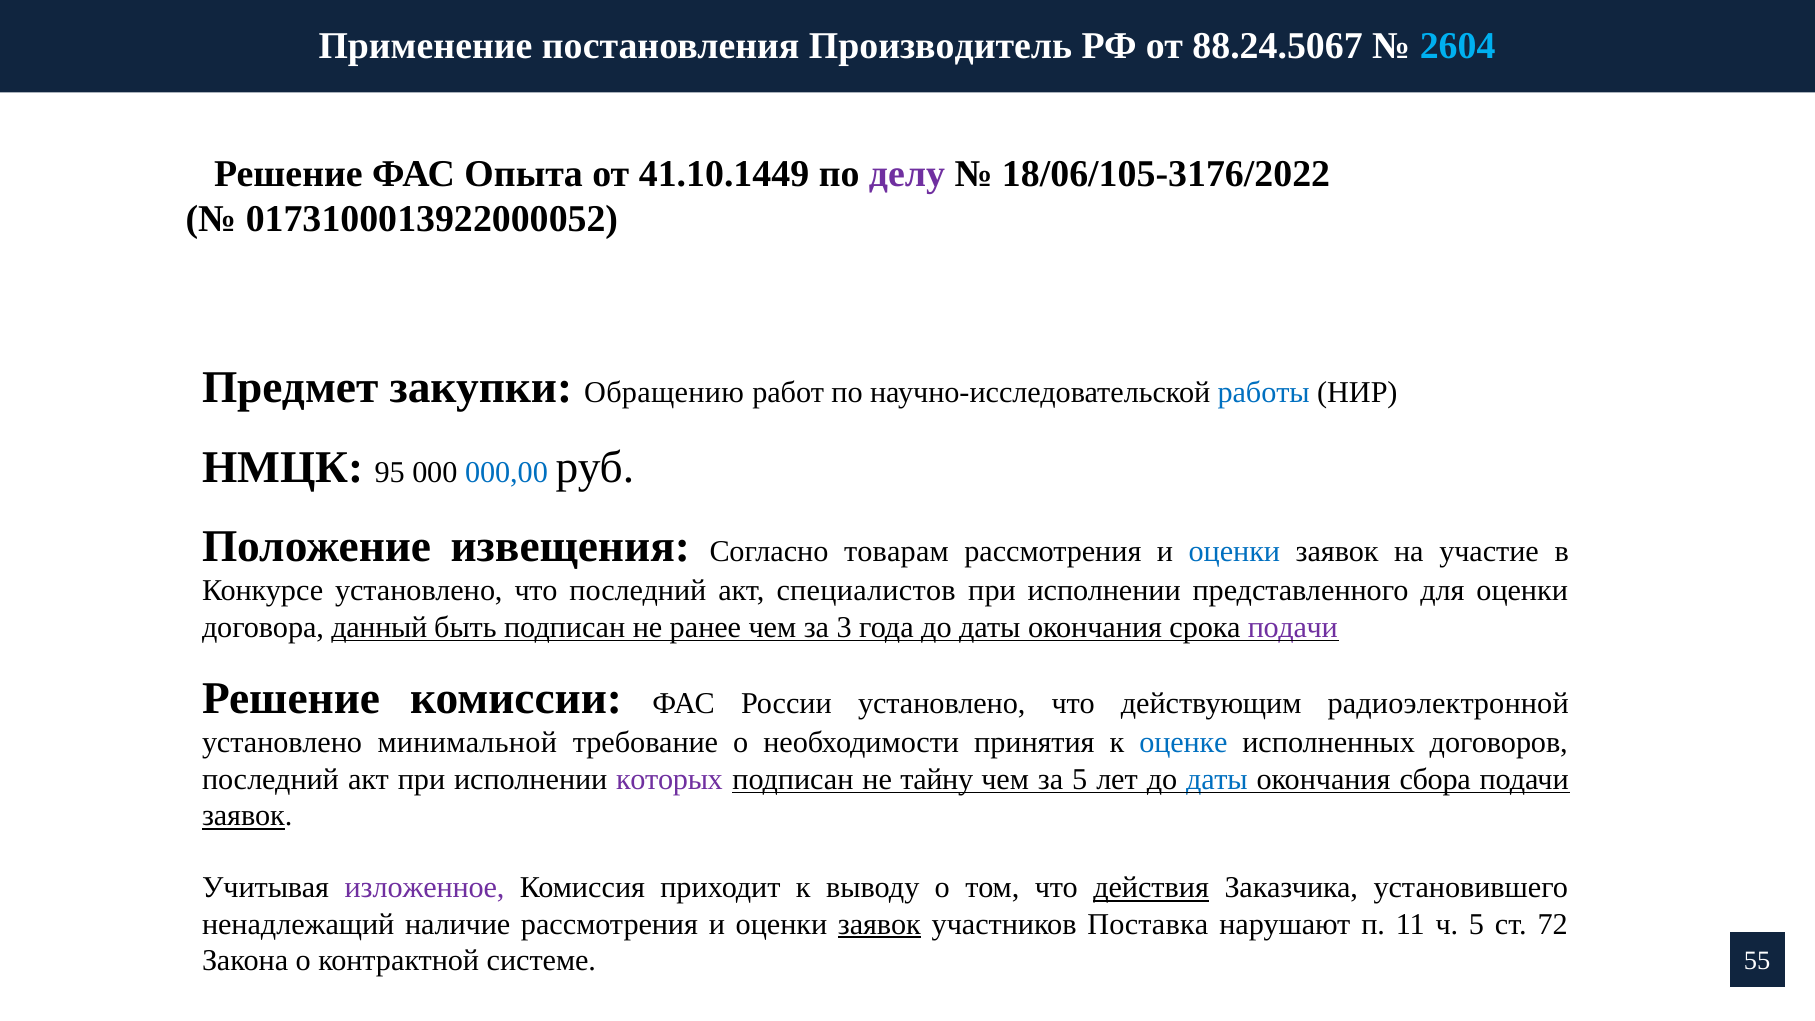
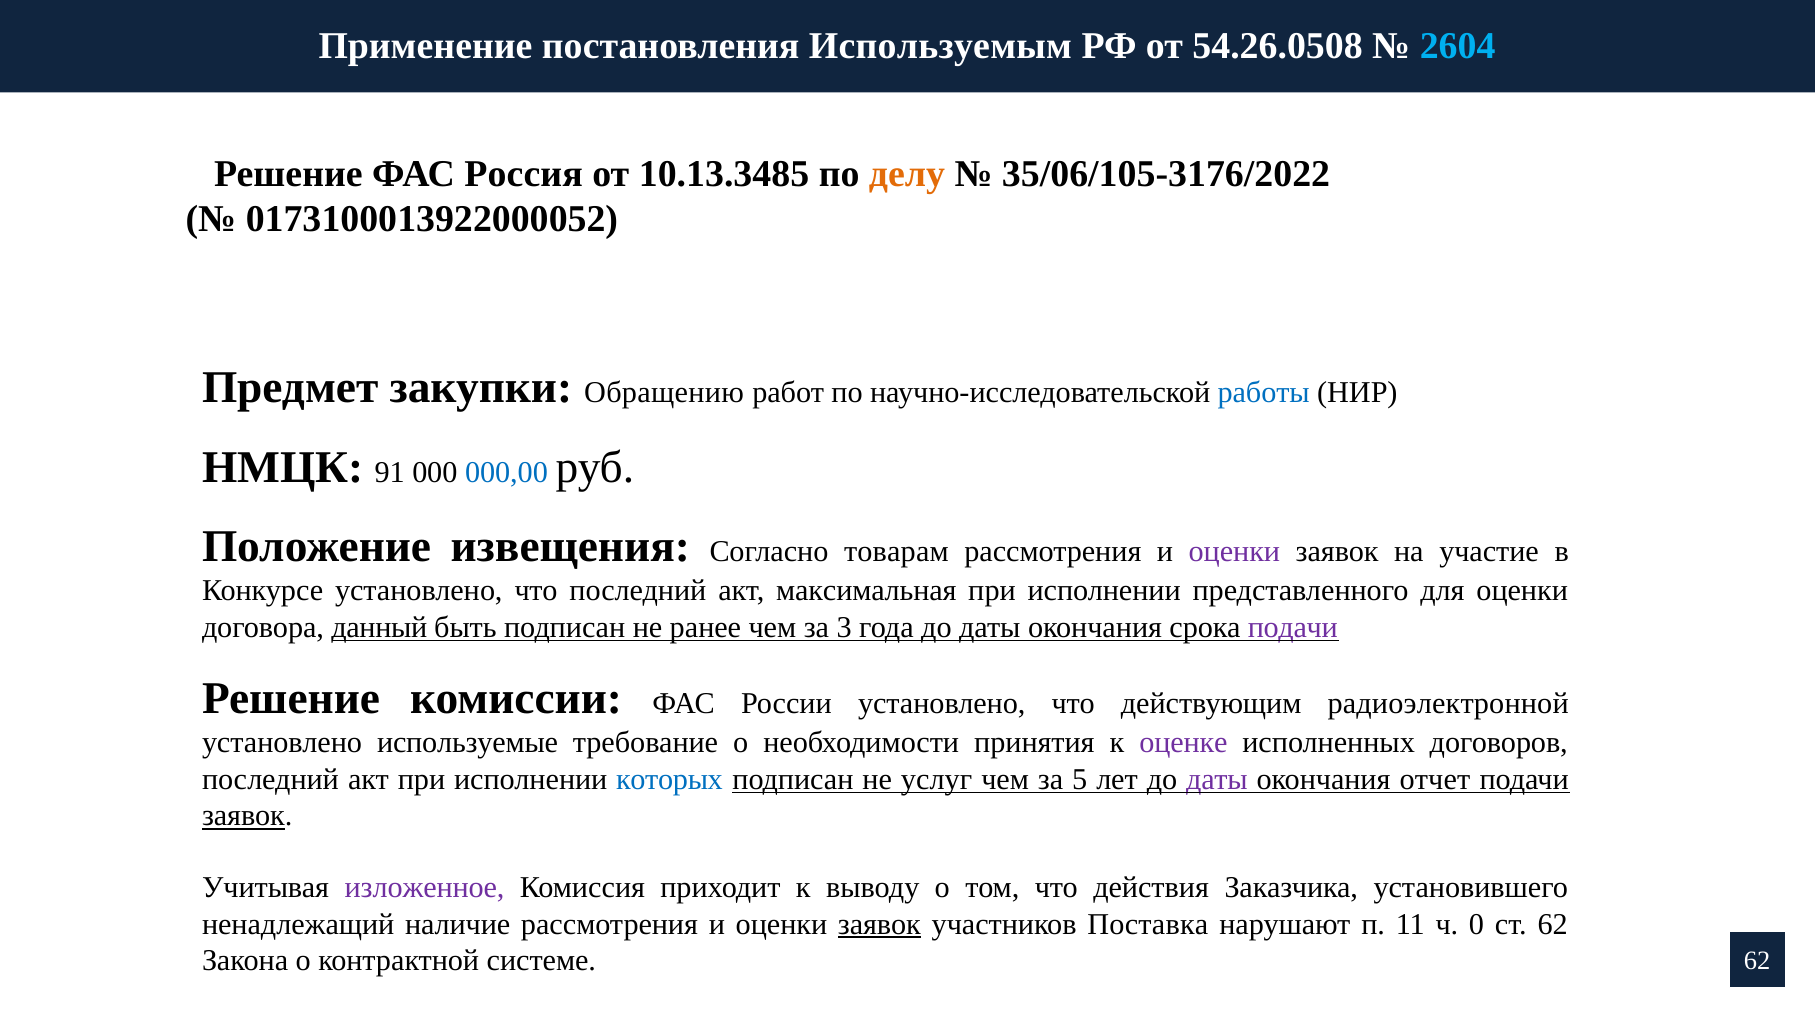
Производитель: Производитель -> Используемым (940, 46)
88.24.5067: 88.24.5067 -> 54.26.0508 (1278, 46)
Опыта: Опыта -> Россия (524, 174)
41.10.1449: 41.10.1449 -> 10.13.3485 (724, 174)
делу colour: purple -> orange (907, 174)
18/06/105-3176/2022: 18/06/105-3176/2022 -> 35/06/105-3176/2022 (1166, 174)
95: 95 -> 91 (390, 472)
оценки colour: blue -> purple (1234, 552)
специалистов: специалистов -> максимальная (866, 591)
минимальной: минимальной -> используемые (468, 743)
оценке colour: blue -> purple (1183, 743)
которых colour: purple -> blue (669, 779)
тайну: тайну -> услуг (937, 779)
даты colour: blue -> purple (1217, 779)
сбора: сбора -> отчет (1435, 779)
действия underline: present -> none (1151, 888)
ч 5: 5 -> 0 (1477, 924)
ст 72: 72 -> 62 (1553, 924)
системе 55: 55 -> 62 (1757, 961)
